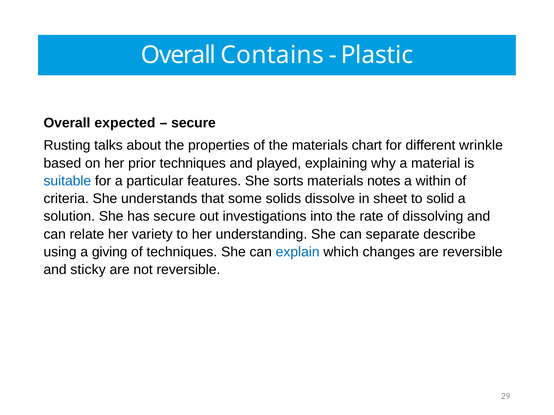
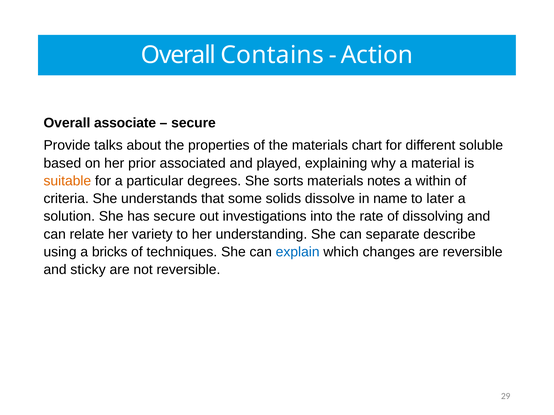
Plastic: Plastic -> Action (377, 55)
expected: expected -> associate (125, 123)
Rusting: Rusting -> Provide (67, 146)
wrinkle: wrinkle -> soluble (481, 146)
prior techniques: techniques -> associated (193, 163)
suitable colour: blue -> orange (67, 181)
features: features -> degrees (214, 181)
sheet: sheet -> name (390, 199)
solid: solid -> later (440, 199)
giving: giving -> bricks (110, 252)
